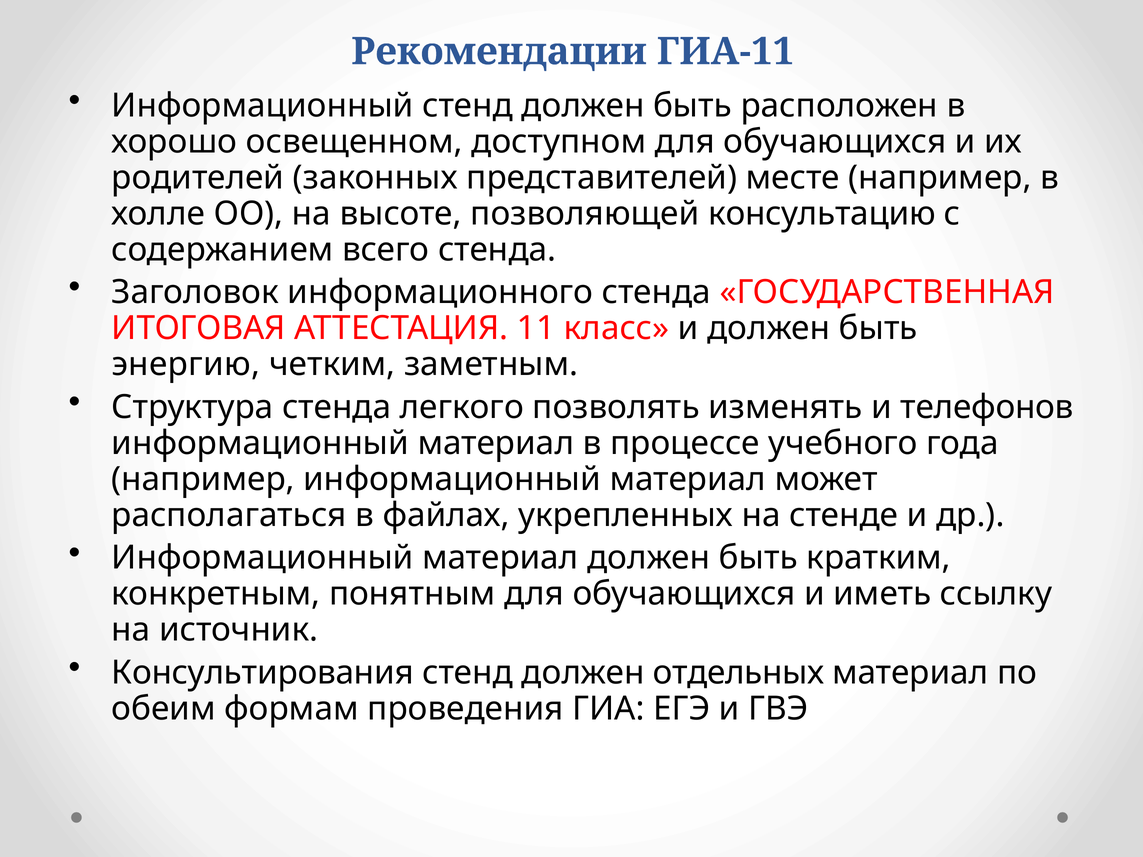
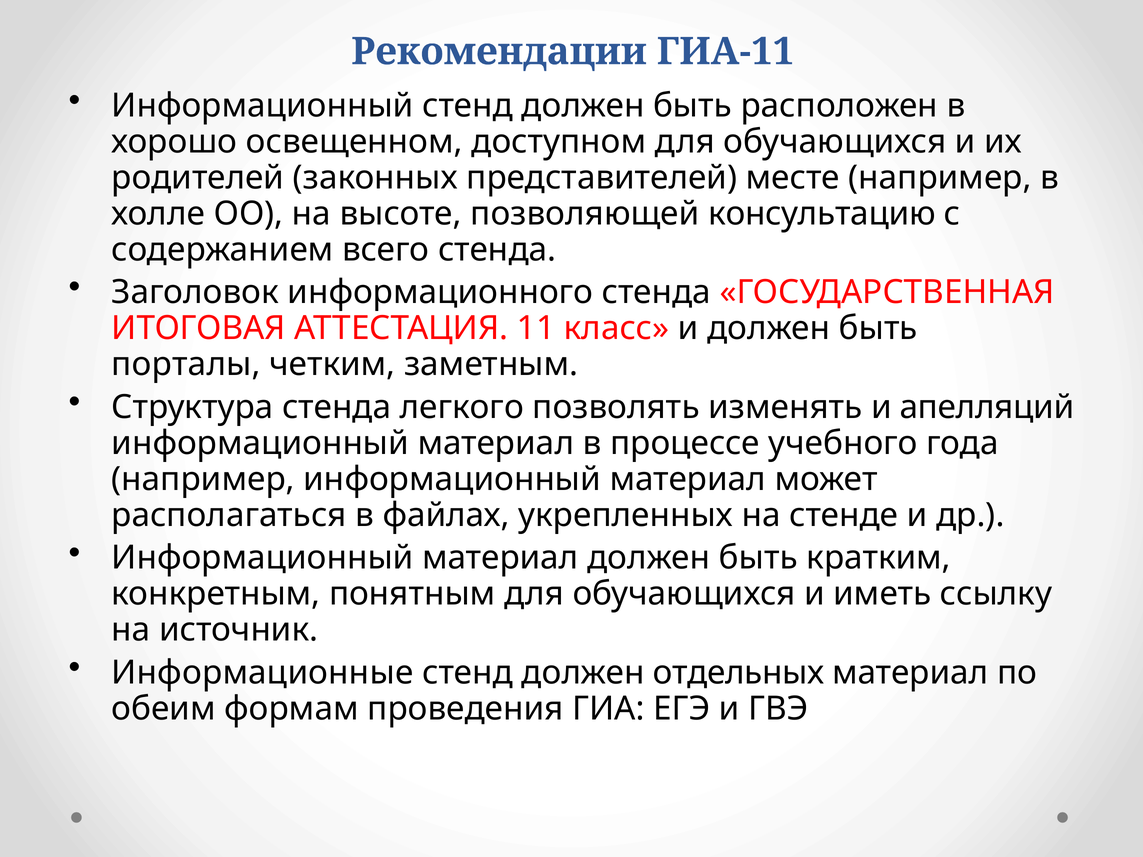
энергию: энергию -> порталы (186, 364)
телефонов: телефонов -> апелляций (987, 407)
Консультирования: Консультирования -> Информационные (262, 673)
